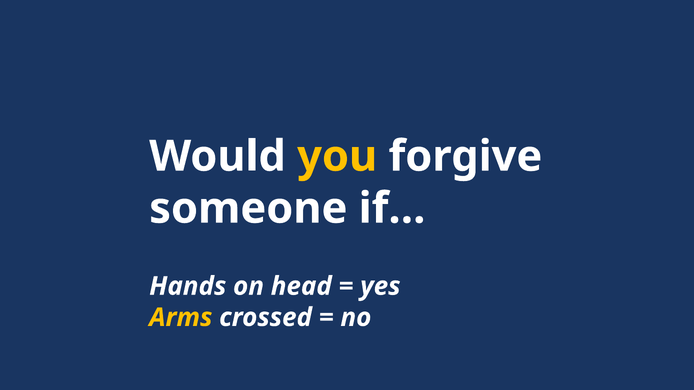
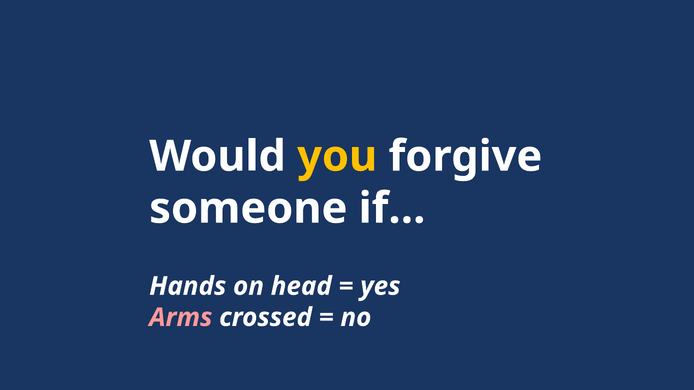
Arms colour: yellow -> pink (181, 318)
